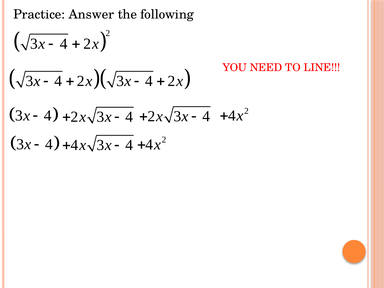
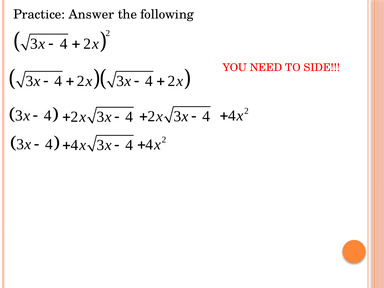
LINE: LINE -> SIDE (322, 68)
